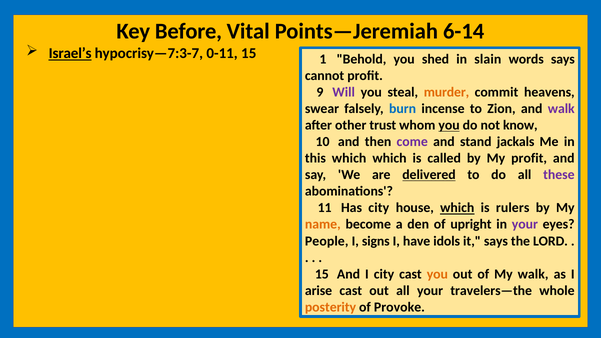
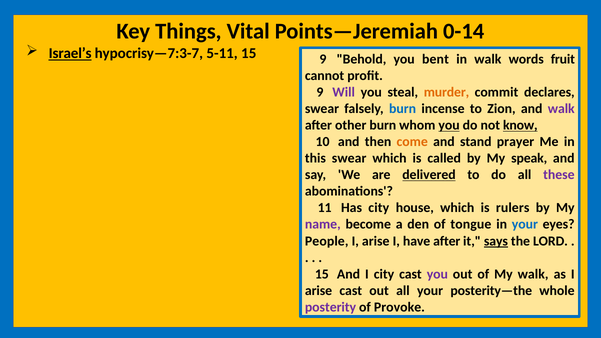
Before: Before -> Things (188, 31)
6-14: 6-14 -> 0-14 (464, 31)
0-11: 0-11 -> 5-11 (222, 53)
15 1: 1 -> 9 (323, 59)
shed: shed -> bent (435, 59)
in slain: slain -> walk (488, 59)
words says: says -> fruit (563, 59)
heavens: heavens -> declares (549, 92)
other trust: trust -> burn (383, 125)
know underline: none -> present (520, 125)
come colour: purple -> orange (412, 142)
jackals: jackals -> prayer (516, 142)
this which: which -> swear (349, 158)
My profit: profit -> speak (529, 158)
which underline: present -> none (457, 208)
name colour: orange -> purple (323, 224)
upright: upright -> tongue (471, 224)
your colour: purple -> blue (525, 224)
signs: signs -> arise (376, 241)
have idols: idols -> after (447, 241)
says underline: none -> present (496, 241)
you colour: orange -> purple (437, 274)
travelers—the: travelers—the -> posterity—the (491, 291)
posterity colour: orange -> purple (330, 307)
